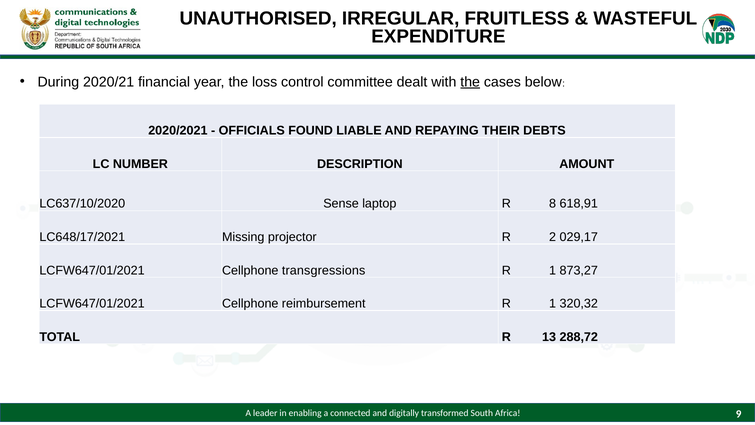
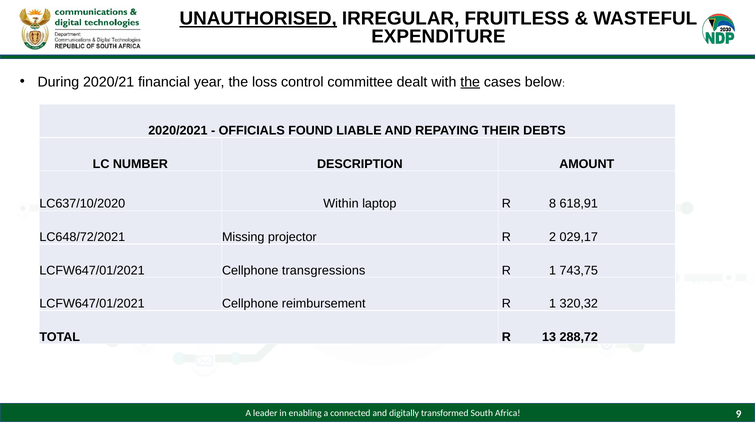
UNAUTHORISED underline: none -> present (258, 19)
Sense: Sense -> Within (341, 204)
LC648/17/2021: LC648/17/2021 -> LC648/72/2021 (82, 237)
873,27: 873,27 -> 743,75 (579, 270)
